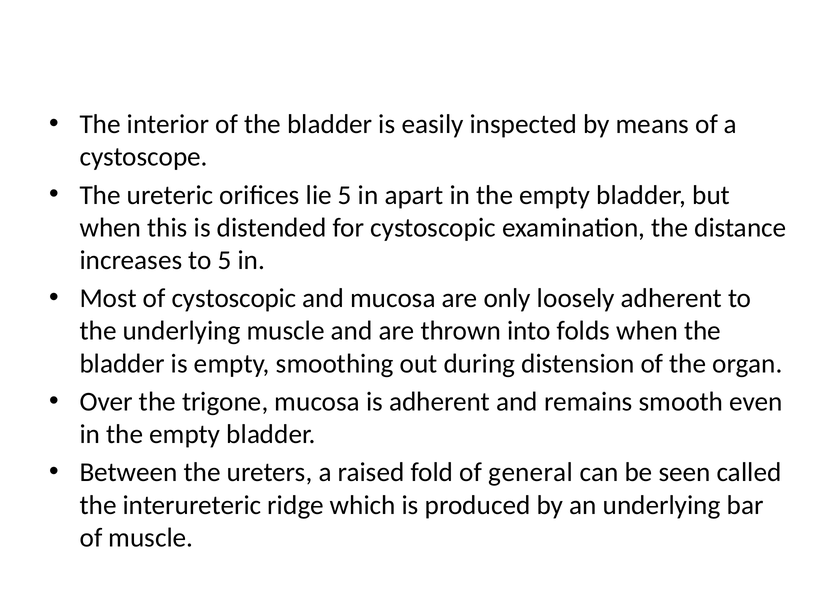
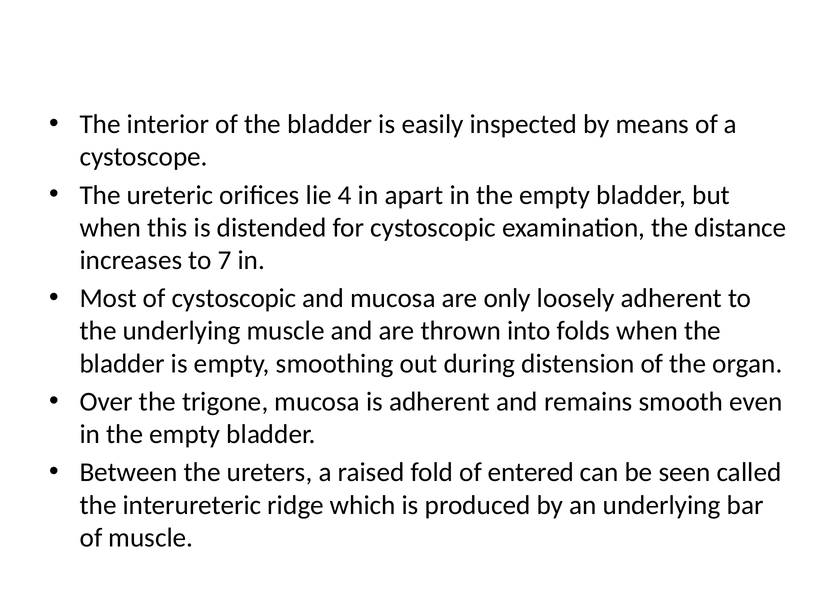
lie 5: 5 -> 4 (345, 195)
to 5: 5 -> 7 (225, 261)
general: general -> entered (531, 473)
